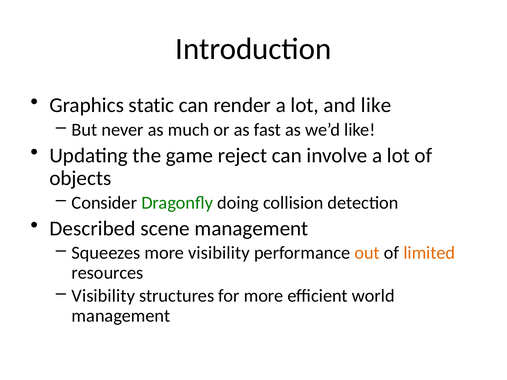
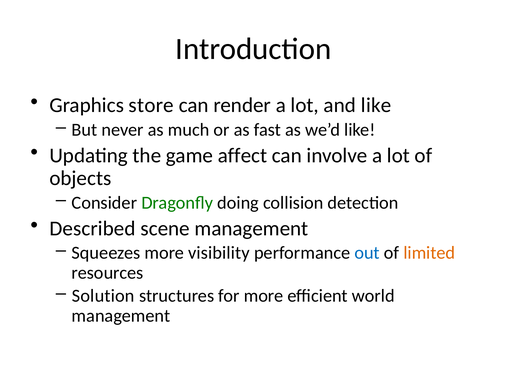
static: static -> store (151, 105)
reject: reject -> affect (242, 156)
out colour: orange -> blue (367, 253)
Visibility: Visibility -> Solution (103, 296)
